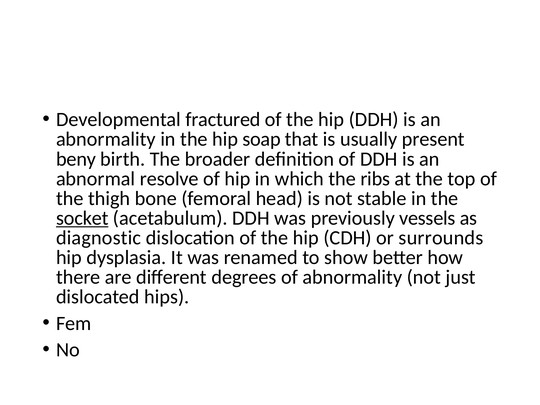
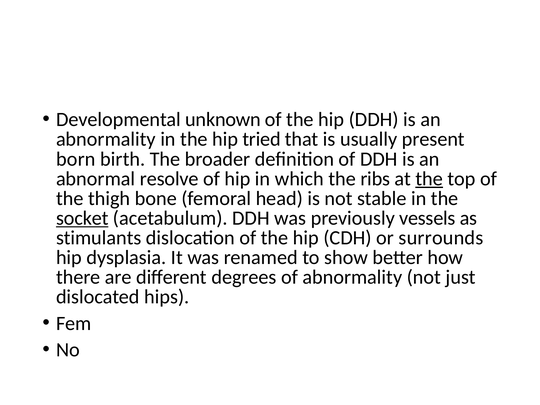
fractured: fractured -> unknown (223, 120)
soap: soap -> tried (262, 139)
beny: beny -> born (76, 159)
the underline: none -> present (429, 179)
diagnostic: diagnostic -> stimulants (99, 238)
